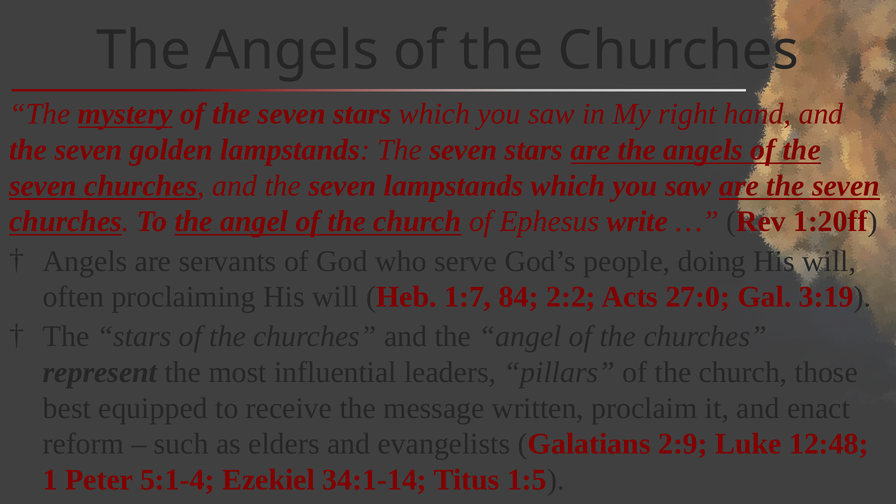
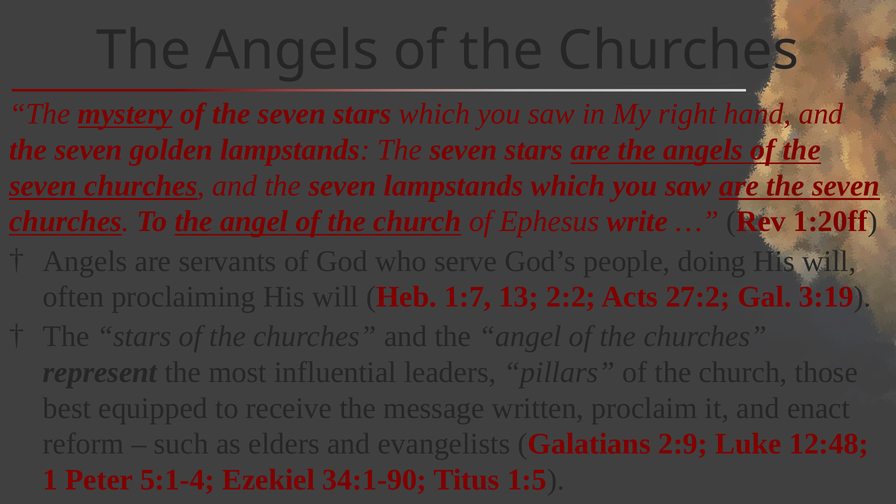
84: 84 -> 13 (519, 297)
27:0: 27:0 -> 27:2 (698, 297)
34:1-14: 34:1-14 -> 34:1-90 (375, 480)
